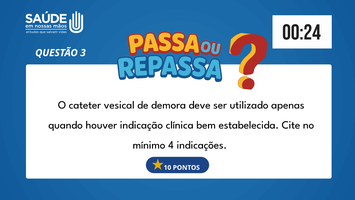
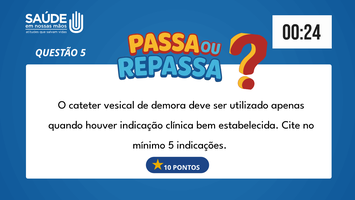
QUESTÃO 3: 3 -> 5 (83, 53)
mínimo 4: 4 -> 5 (171, 145)
